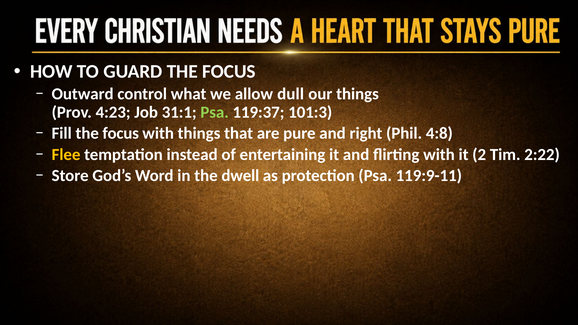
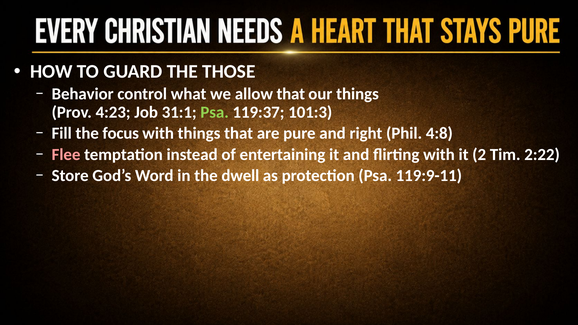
GUARD THE FOCUS: FOCUS -> THOSE (229, 72)
Outward: Outward -> Behavior (83, 94)
allow dull: dull -> that (291, 94)
Flee colour: yellow -> pink (66, 155)
